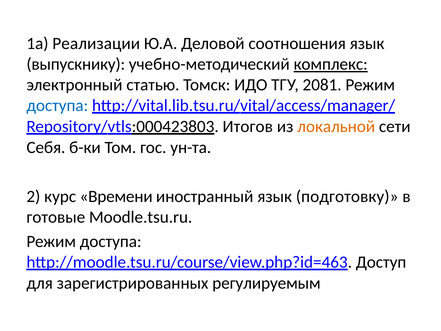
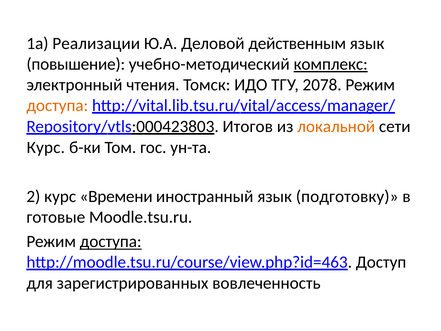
соотношения: соотношения -> действенным (297, 44)
выпускнику: выпускнику -> повышение (76, 64)
статью: статью -> чтения (153, 85)
2081: 2081 -> 2078 (322, 85)
доступа colour: blue -> orange (57, 105)
Себя: Себя -> Курс (46, 147)
доступа underline: none -> present (111, 241)
регулируемым: регулируемым -> вовлеченность (266, 283)
